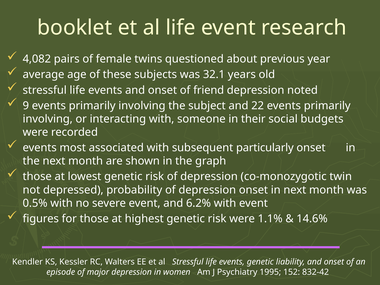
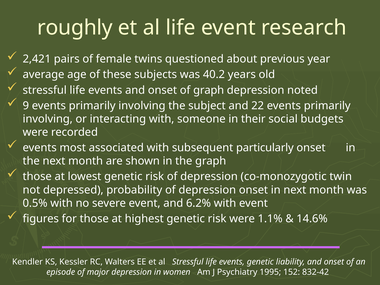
booklet: booklet -> roughly (75, 28)
4,082: 4,082 -> 2,421 (37, 59)
32.1: 32.1 -> 40.2 (214, 75)
of friend: friend -> graph (209, 90)
